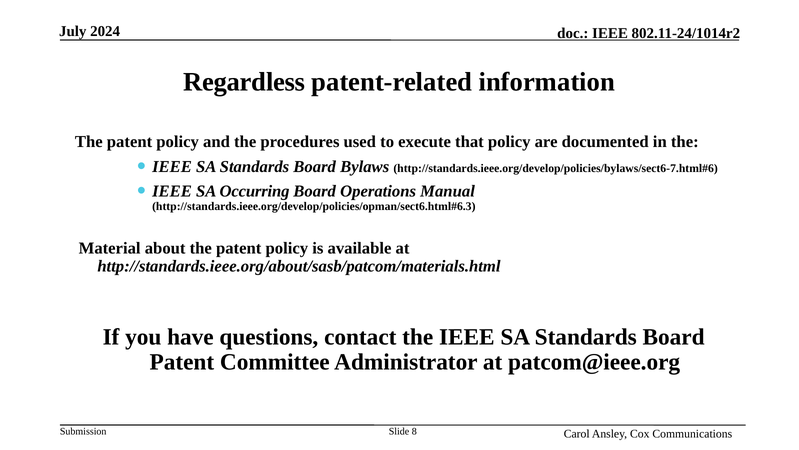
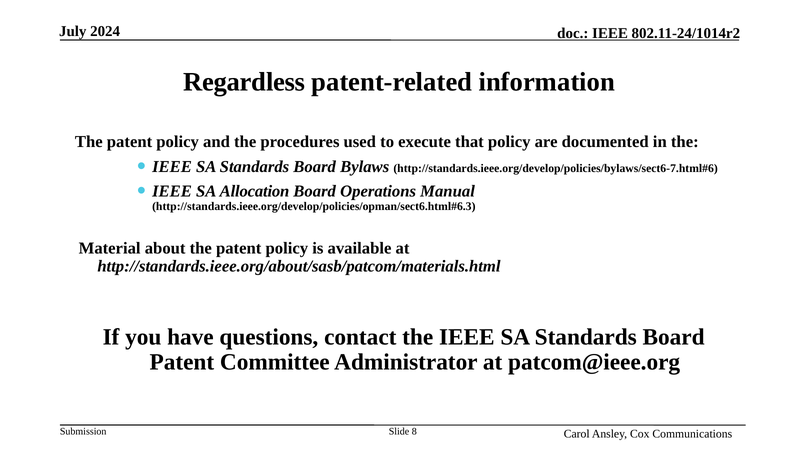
Occurring: Occurring -> Allocation (255, 191)
